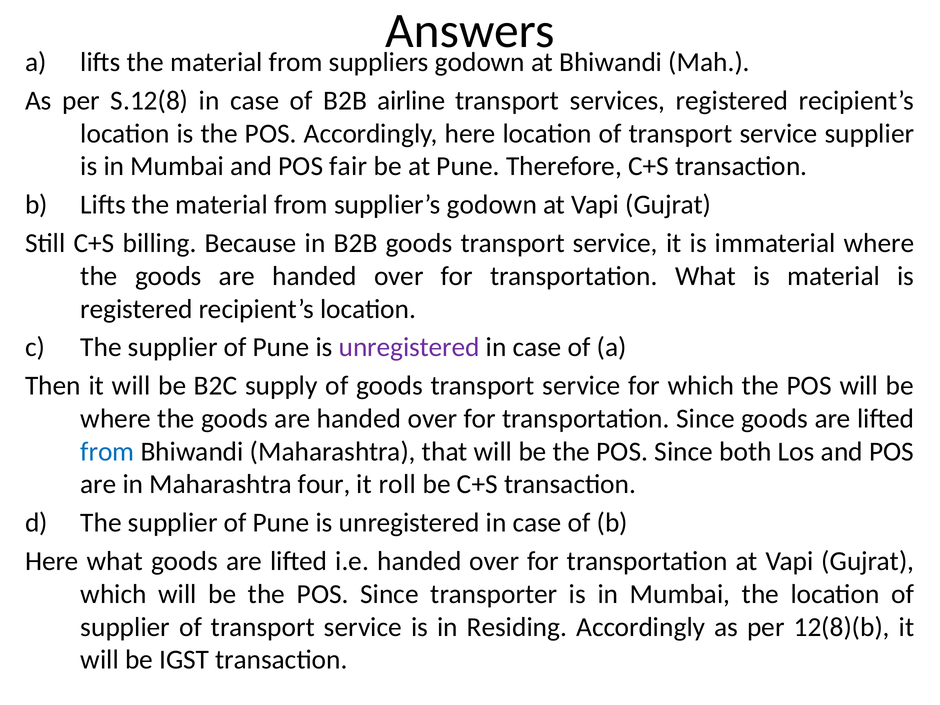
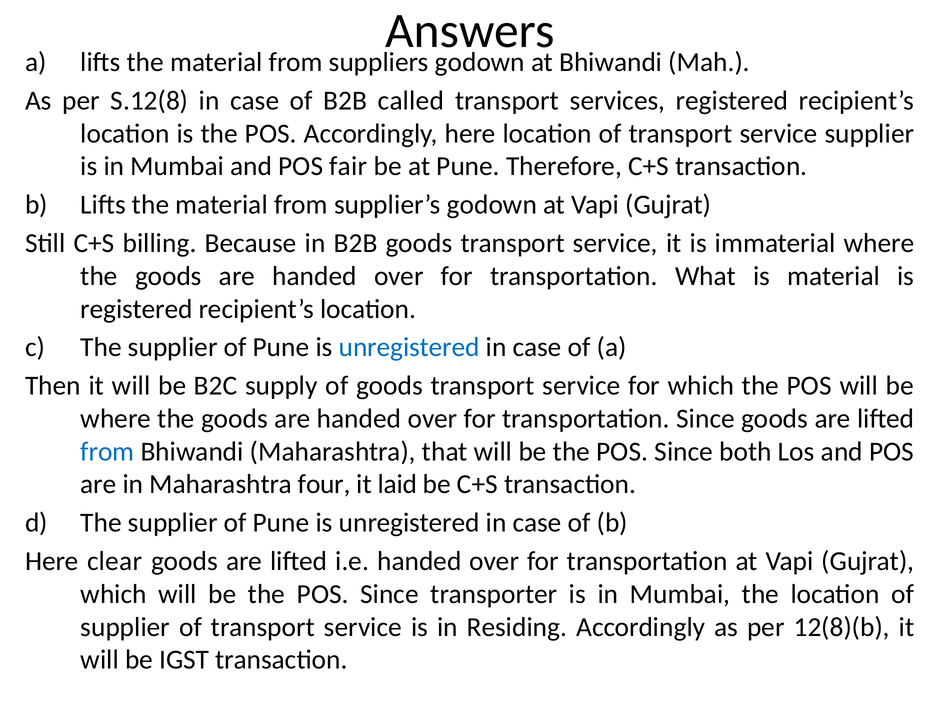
airline: airline -> called (411, 101)
unregistered colour: purple -> blue (409, 347)
roll: roll -> laid (398, 484)
Here what: what -> clear (115, 561)
